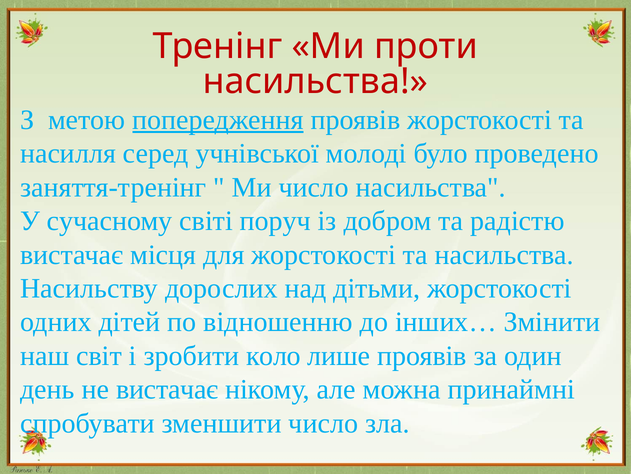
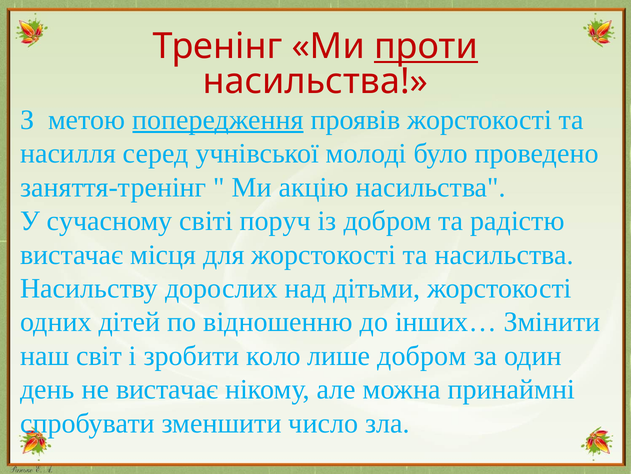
проти underline: none -> present (426, 47)
Ми число: число -> акцію (314, 187)
лише проявів: проявів -> добром (422, 355)
